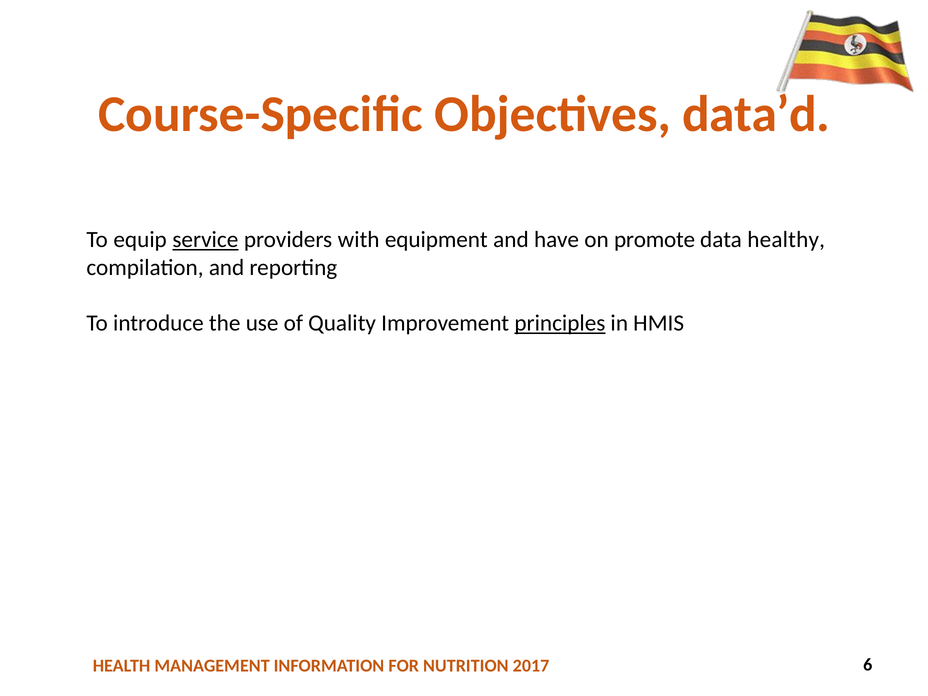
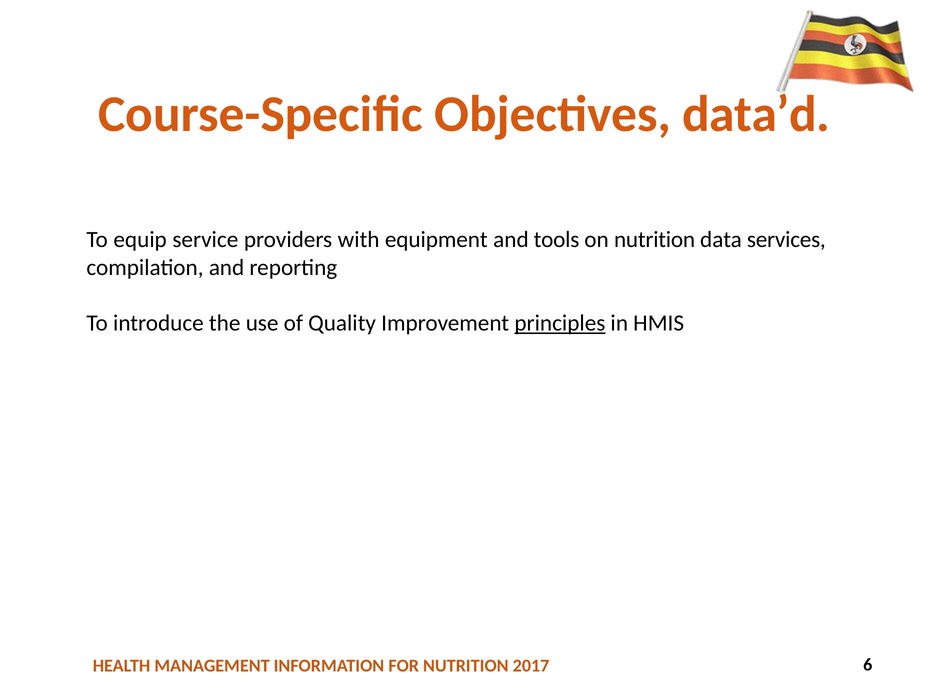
service underline: present -> none (205, 240)
have: have -> tools (557, 240)
on promote: promote -> nutrition (655, 240)
healthy: healthy -> services (786, 240)
